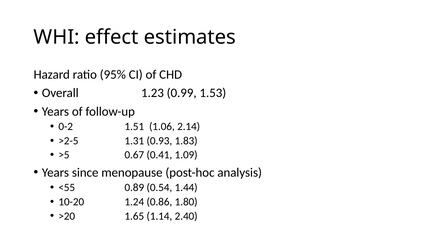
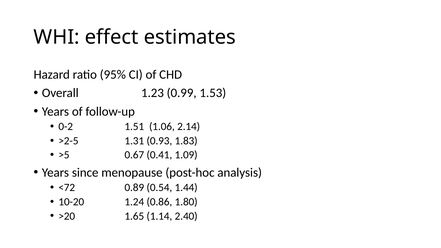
<55: <55 -> <72 (67, 188)
